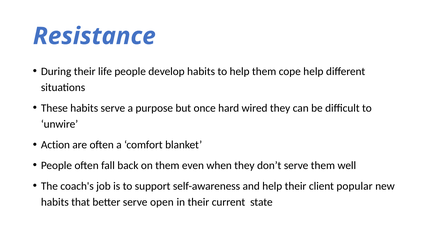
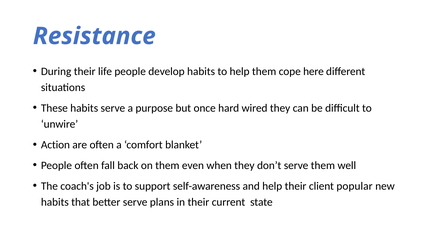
cope help: help -> here (313, 72)
open: open -> plans (162, 203)
